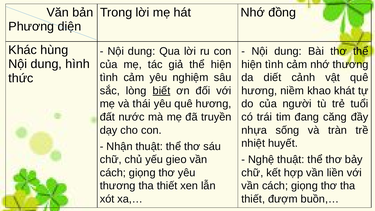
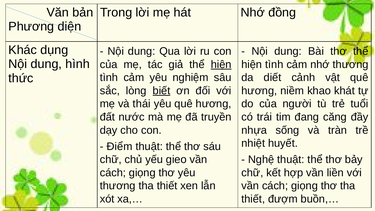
hùng: hùng -> dụng (54, 50)
hiện underline: none -> present (221, 64)
Nhận: Nhận -> Điểm (119, 146)
